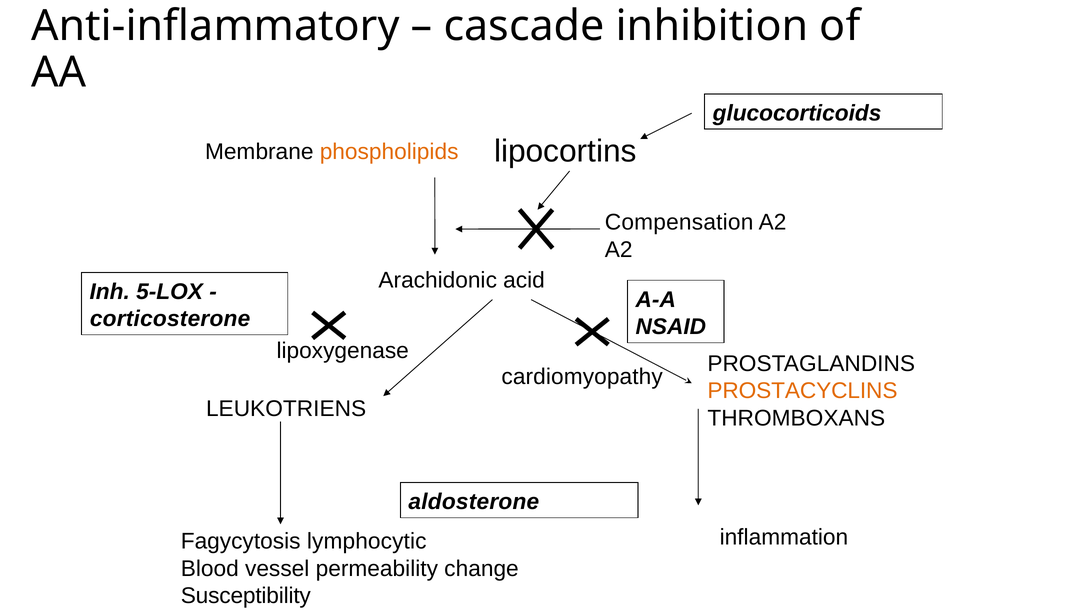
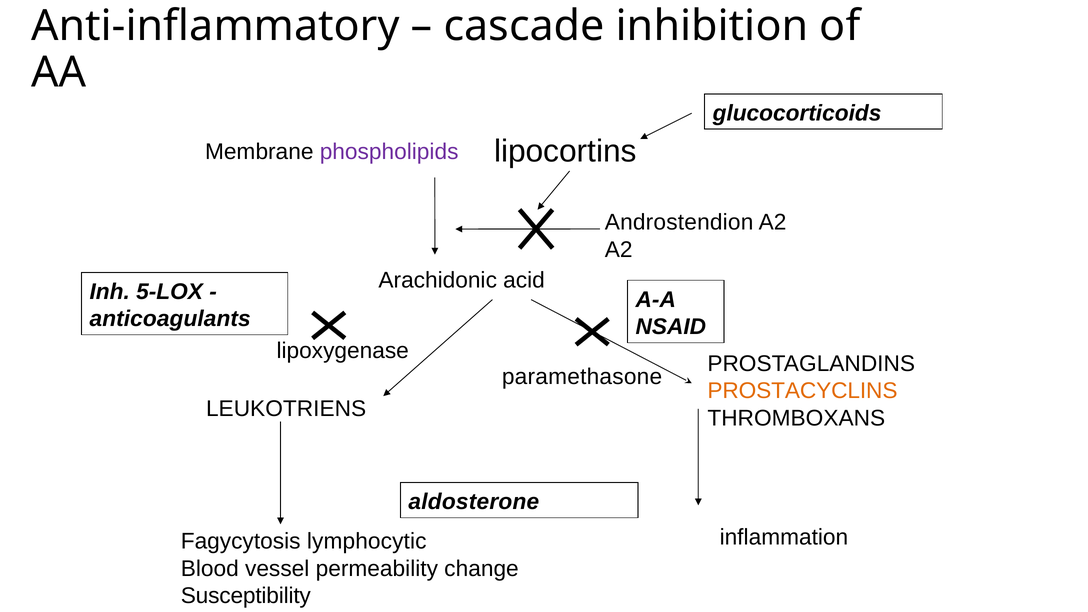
phospholipids colour: orange -> purple (389, 152)
Compensation: Compensation -> Androstendion (679, 222)
corticosterone: corticosterone -> anticoagulants (170, 319)
cardiomyopathy: cardiomyopathy -> paramethasone (582, 377)
